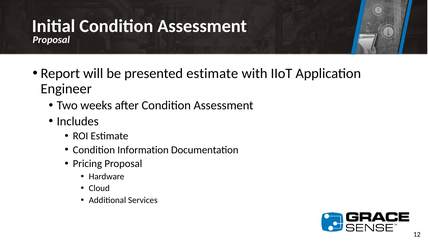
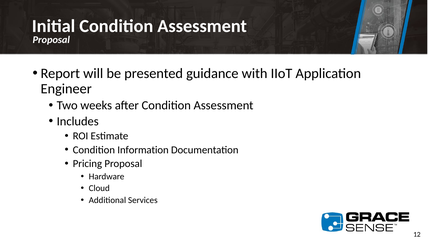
presented estimate: estimate -> guidance (212, 73)
